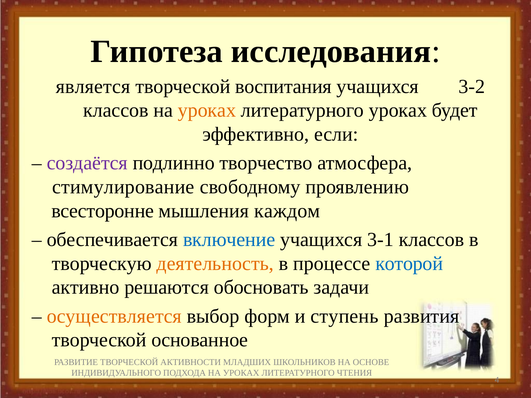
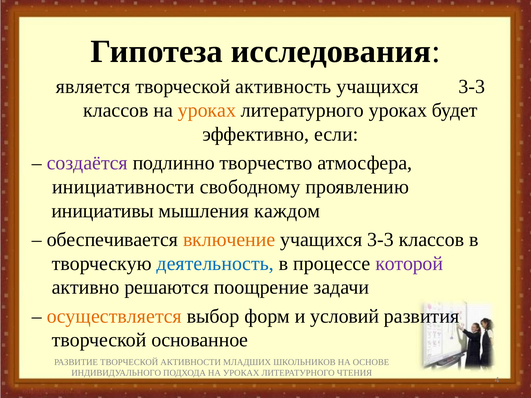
воспитания: воспитания -> активность (283, 87)
3-2: 3-2 -> 3-3 (472, 87)
стимулирование: стимулирование -> инициативности (123, 187)
всесторонне: всесторонне -> инициативы (103, 211)
включение colour: blue -> orange (229, 240)
3-1: 3-1 -> 3-3 (380, 240)
деятельность colour: orange -> blue (215, 264)
которой colour: blue -> purple (409, 264)
обосновать: обосновать -> поощрение (261, 288)
ступень: ступень -> условий (345, 316)
